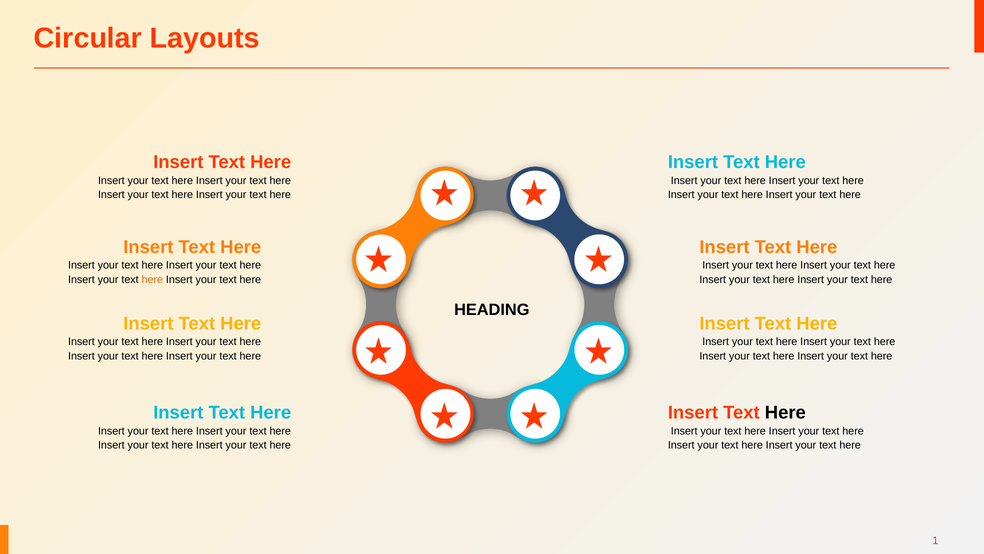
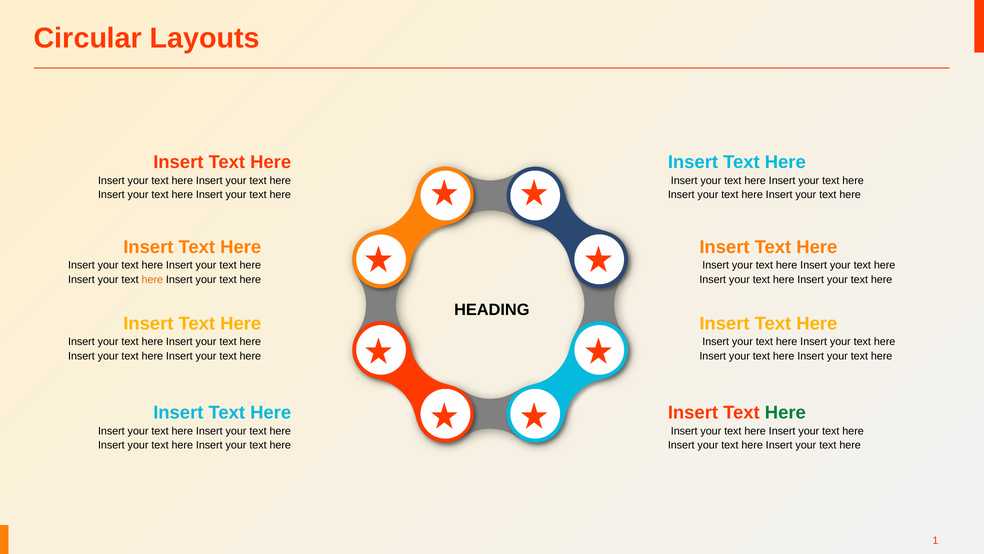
Here colour: black -> green (785, 412)
